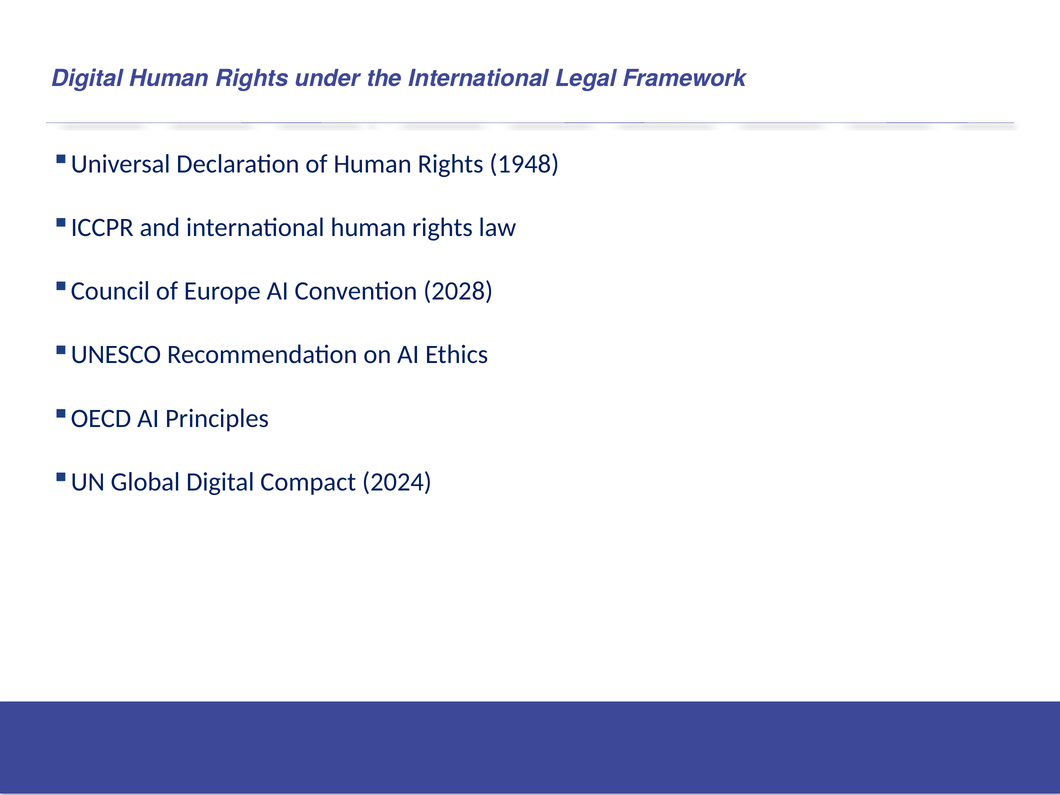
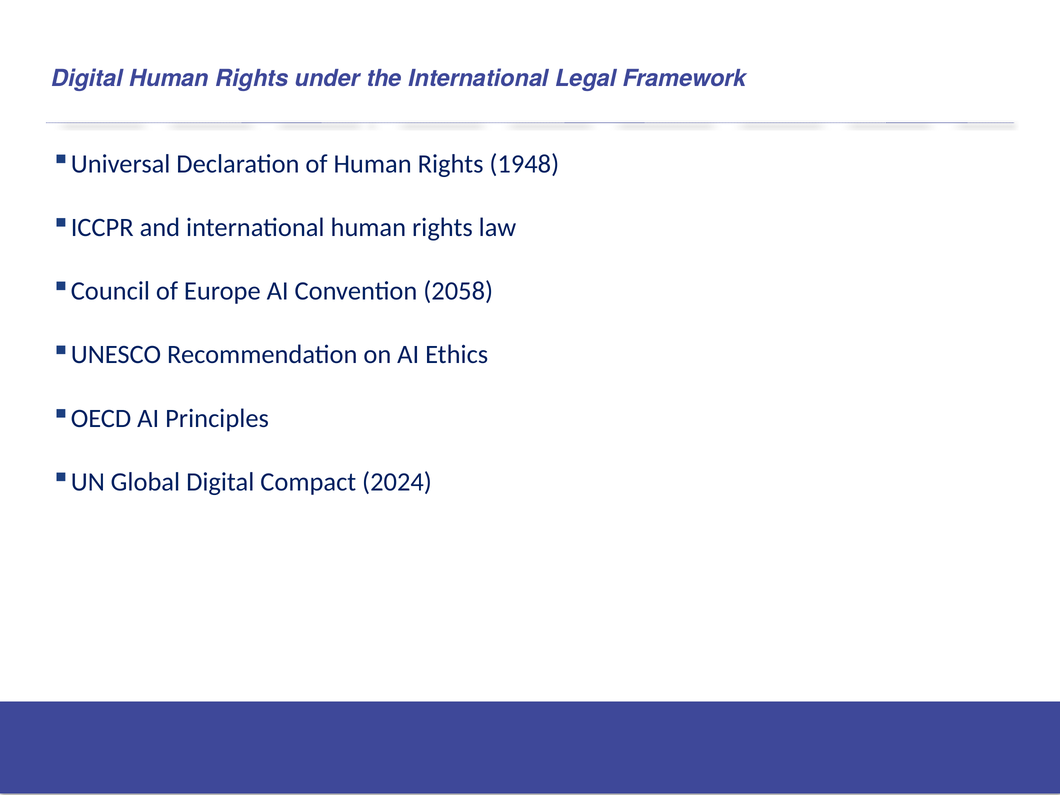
2028: 2028 -> 2058 (458, 291)
